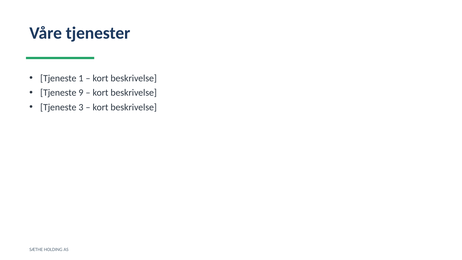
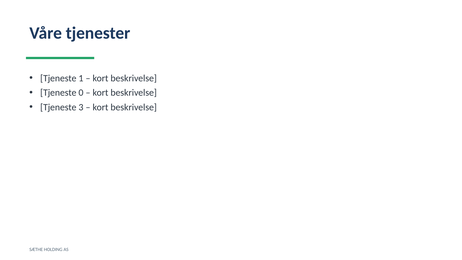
9: 9 -> 0 (81, 93)
